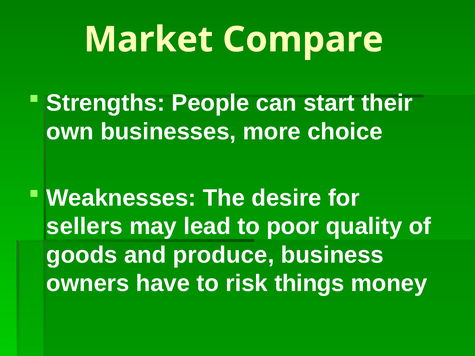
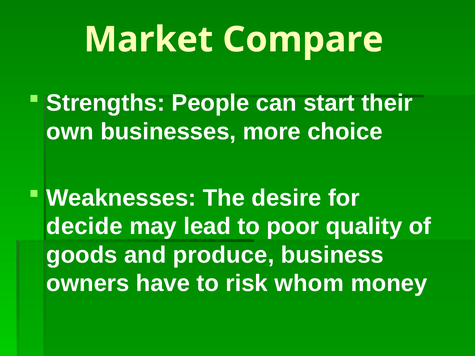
sellers: sellers -> decide (84, 227)
things: things -> whom (309, 284)
